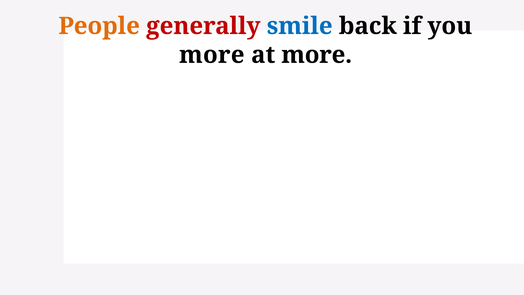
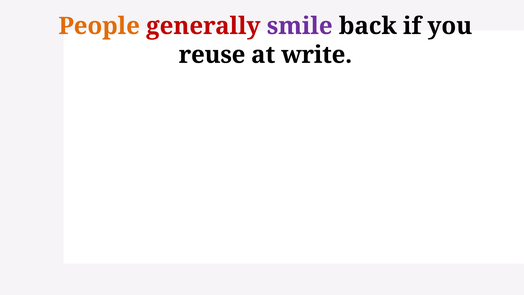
smile colour: blue -> purple (300, 26)
more: more -> reuse (212, 55)
at more: more -> write (317, 55)
